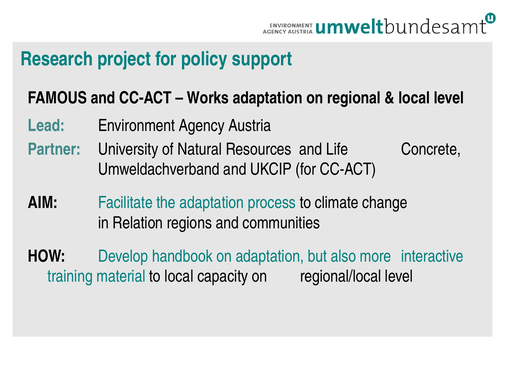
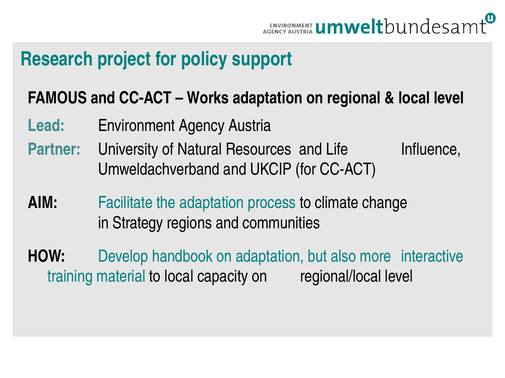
Concrete: Concrete -> Influence (431, 149)
Relation: Relation -> Strategy (138, 223)
